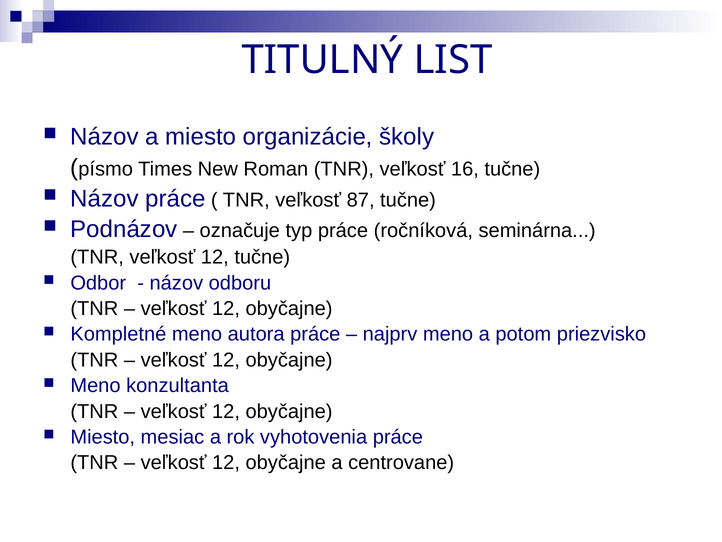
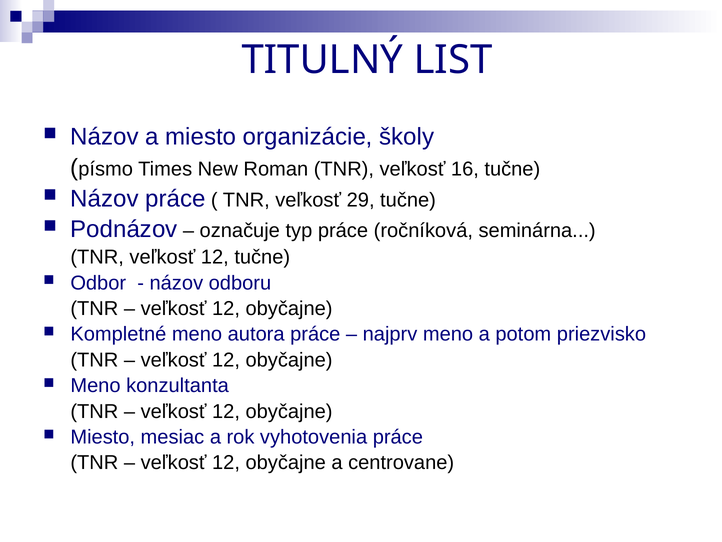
87: 87 -> 29 (361, 200)
